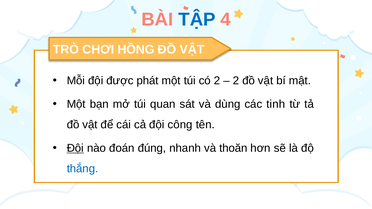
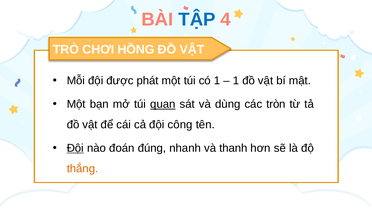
có 2: 2 -> 1 (217, 81)
2: 2 -> 1 (236, 81)
quan underline: none -> present (163, 104)
tinh: tinh -> tròn (276, 104)
thoăn: thoăn -> thanh (233, 148)
thắng colour: blue -> orange (83, 169)
